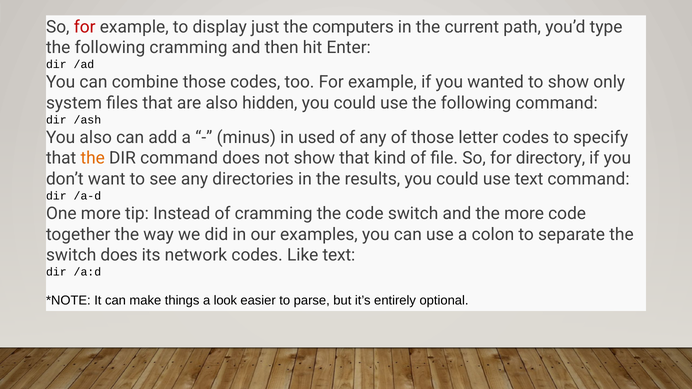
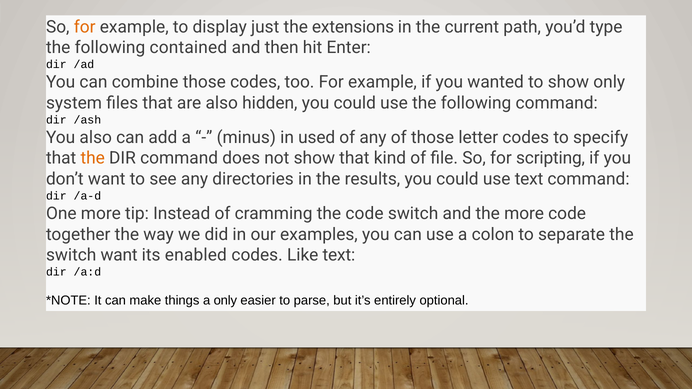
for colour: red -> orange (85, 27)
computers: computers -> extensions (353, 27)
following cramming: cramming -> contained (188, 48)
directory: directory -> scripting (551, 158)
switch does: does -> want (119, 255)
network: network -> enabled (196, 255)
a look: look -> only (225, 301)
